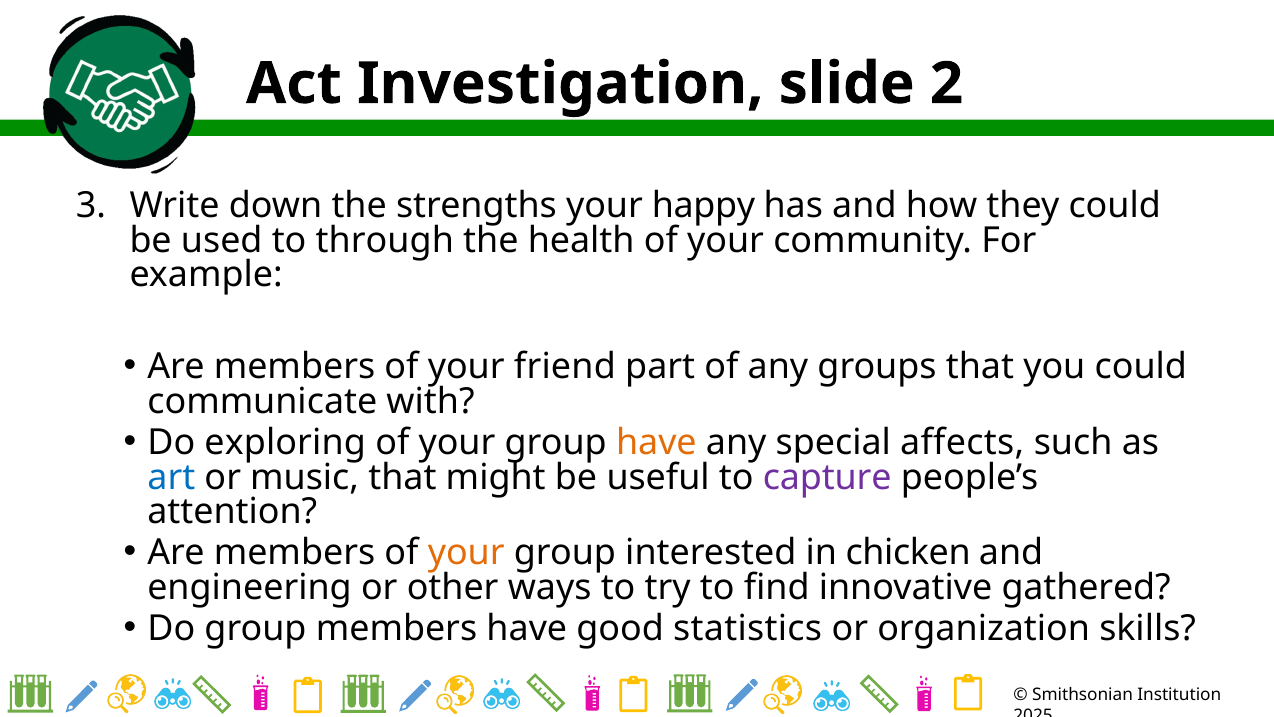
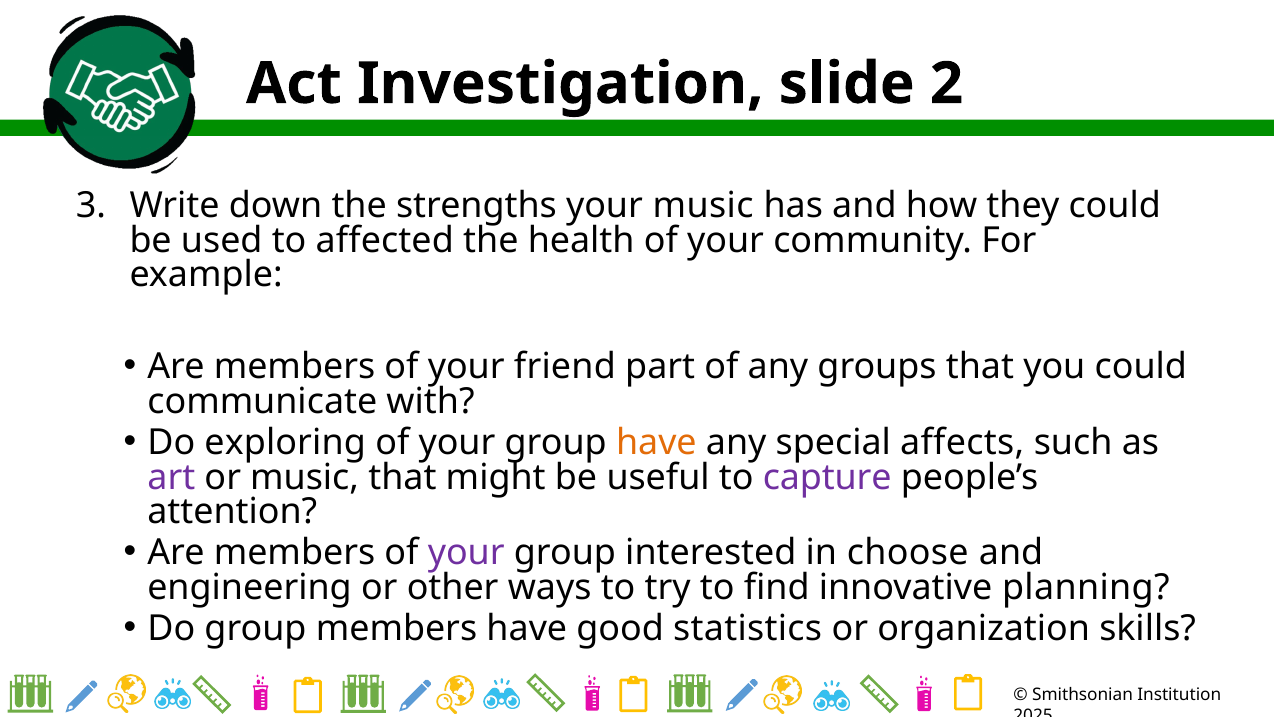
your happy: happy -> music (703, 205)
through: through -> affected (385, 240)
art colour: blue -> purple (171, 477)
your colour: orange -> purple (466, 553)
chicken: chicken -> choose (908, 553)
gathered: gathered -> planning (1086, 587)
